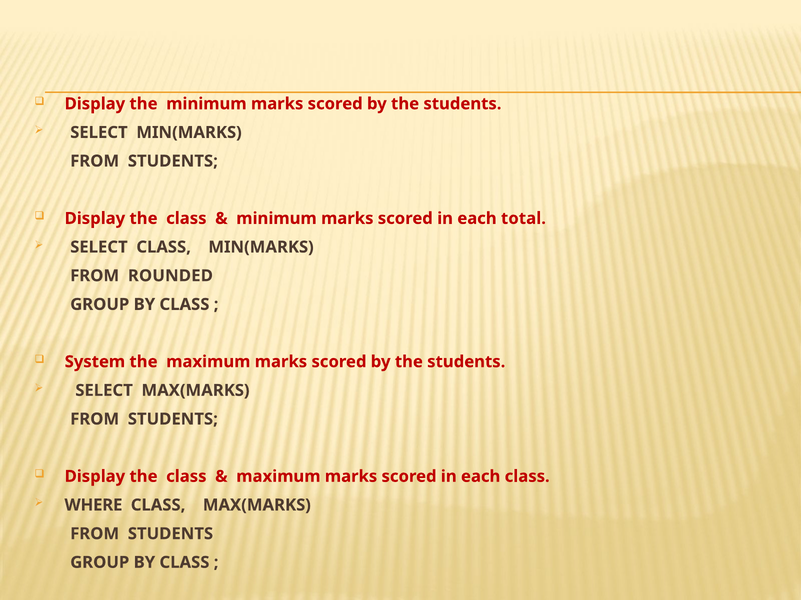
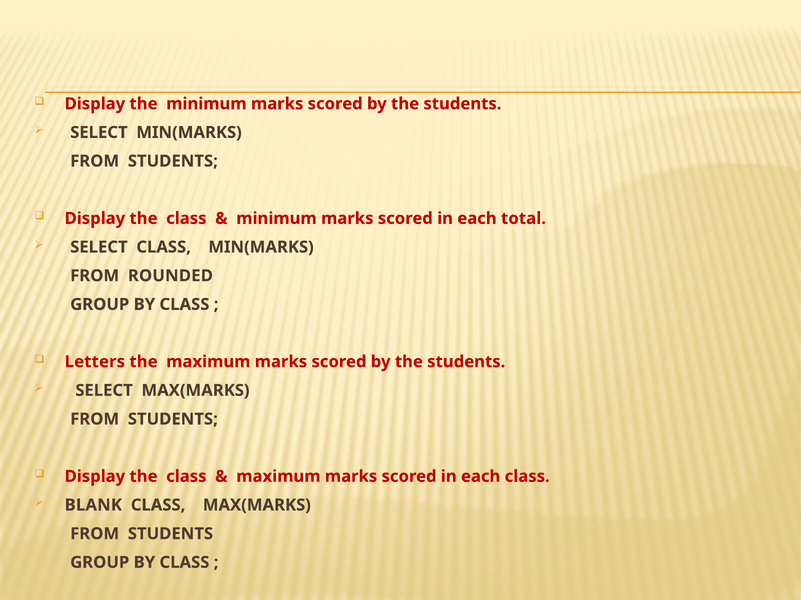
System: System -> Letters (95, 362)
WHERE: WHERE -> BLANK (93, 506)
